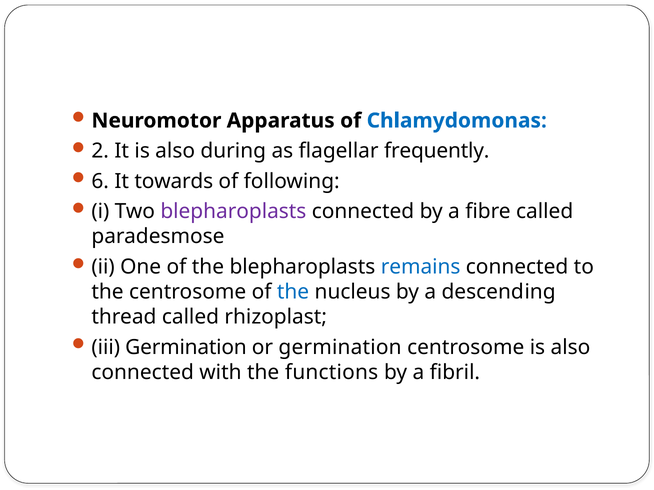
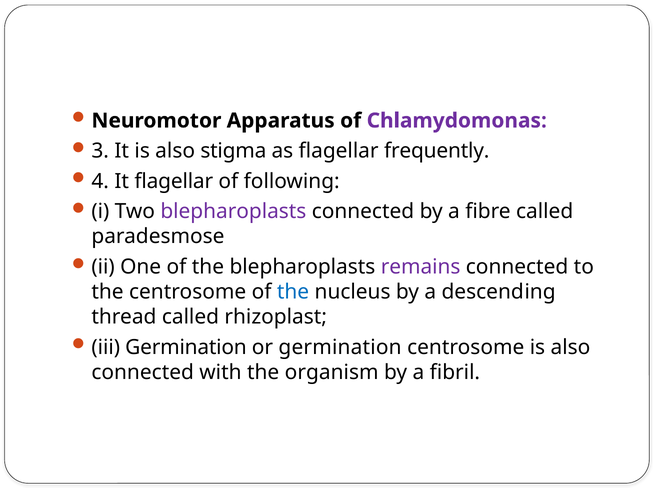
Chlamydomonas colour: blue -> purple (457, 121)
2: 2 -> 3 (100, 151)
during: during -> stigma (233, 151)
6: 6 -> 4 (100, 181)
It towards: towards -> flagellar (174, 181)
remains colour: blue -> purple (421, 267)
functions: functions -> organism (332, 373)
